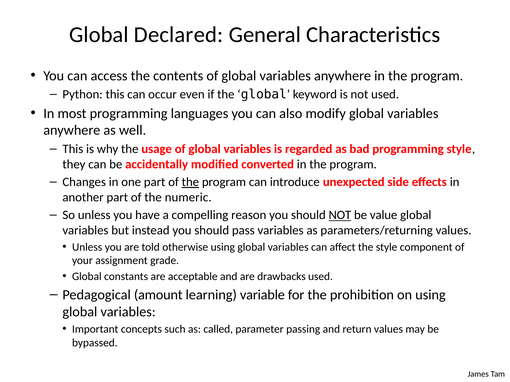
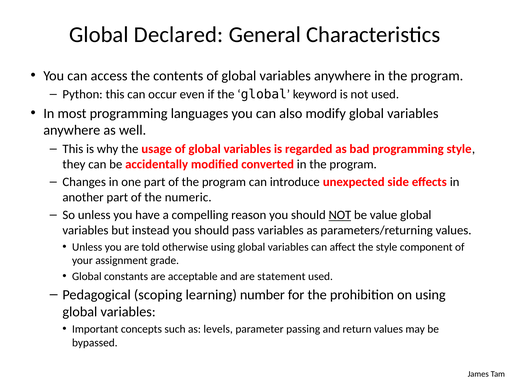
the underline: present -> none (190, 182)
drawbacks: drawbacks -> statement (281, 277)
amount: amount -> scoping (158, 295)
variable: variable -> number (262, 295)
called: called -> levels (218, 329)
